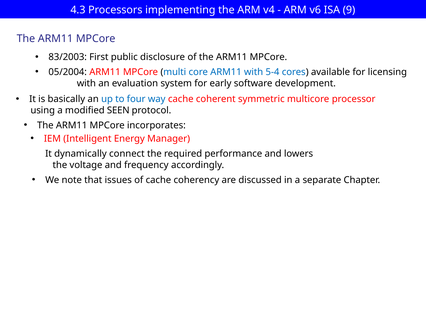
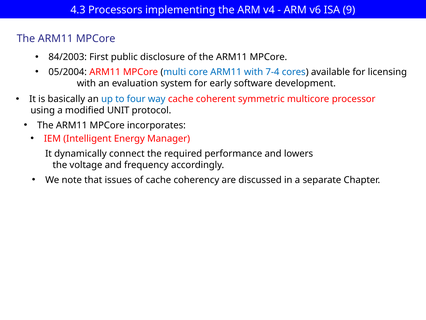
83/2003: 83/2003 -> 84/2003 (68, 57)
5-4: 5-4 -> 7-4 (272, 72)
SEEN: SEEN -> UNIT (118, 110)
